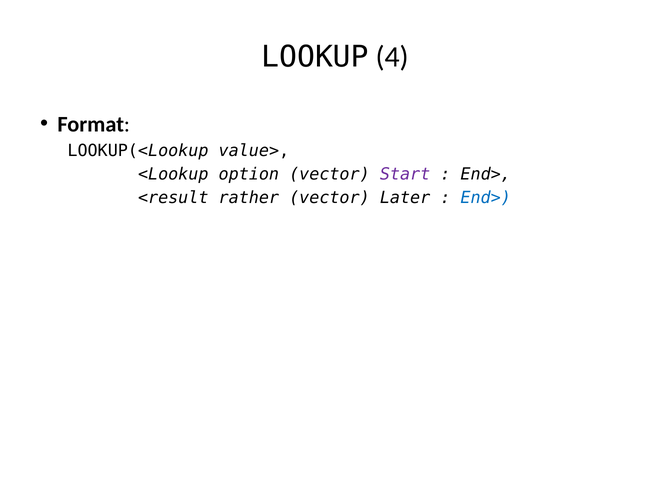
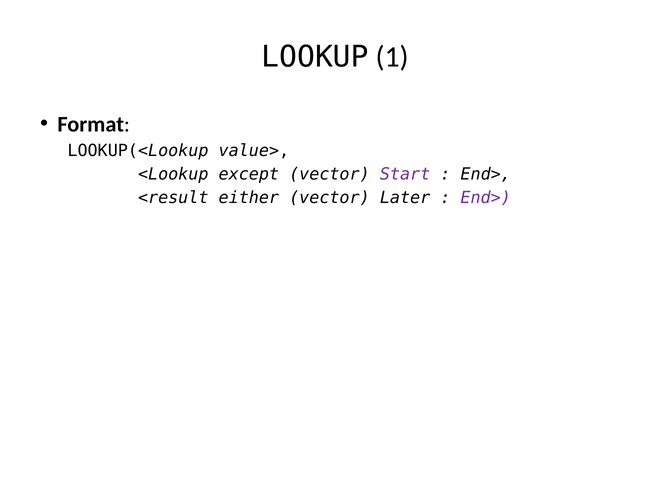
4: 4 -> 1 (392, 57)
option: option -> except (249, 174)
rather: rather -> either (249, 198)
End> colour: blue -> purple (486, 198)
